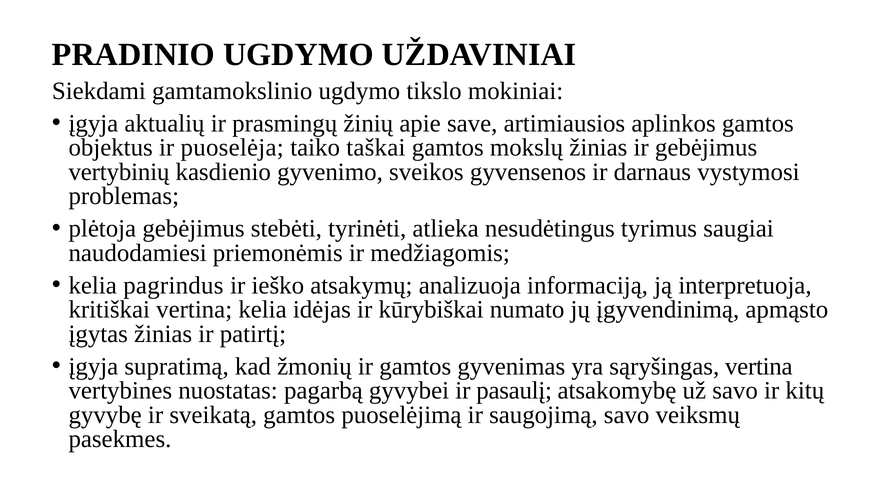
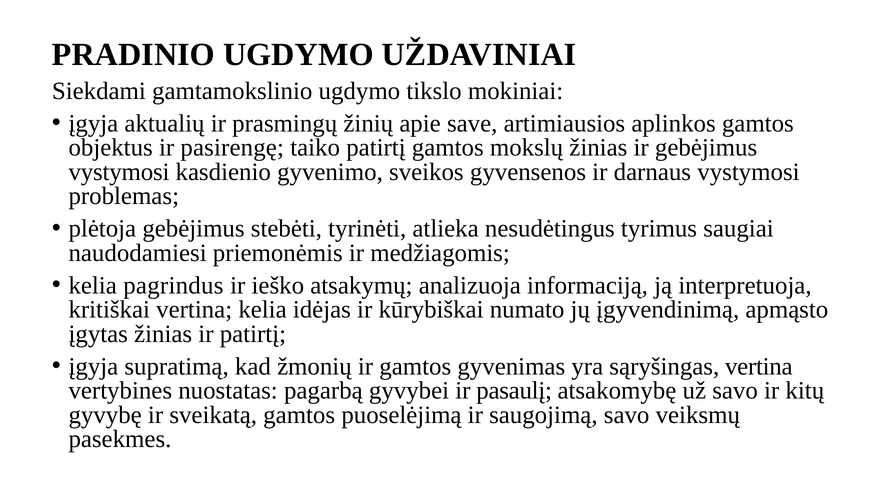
puoselėja: puoselėja -> pasirengę (232, 148)
taiko taškai: taškai -> patirtį (376, 148)
vertybinių: vertybinių -> vystymosi (119, 172)
